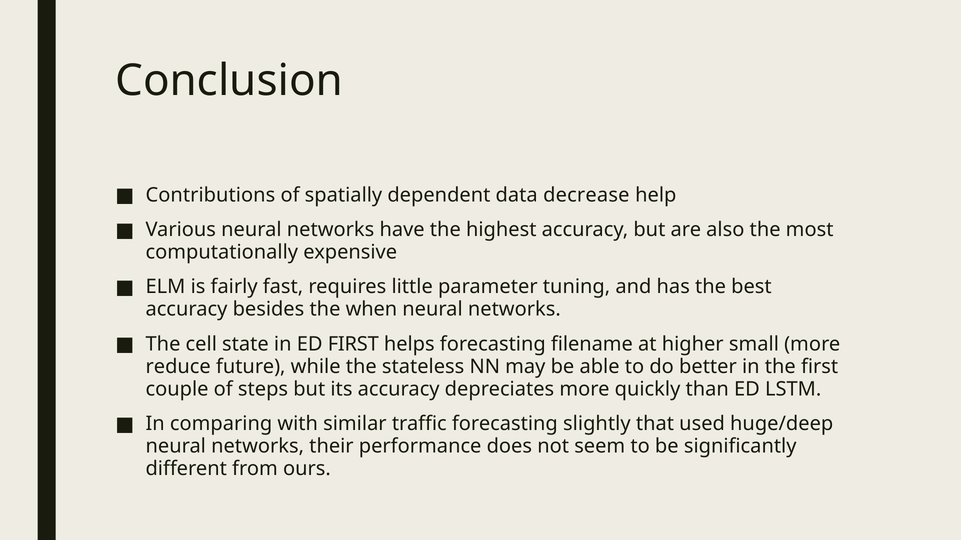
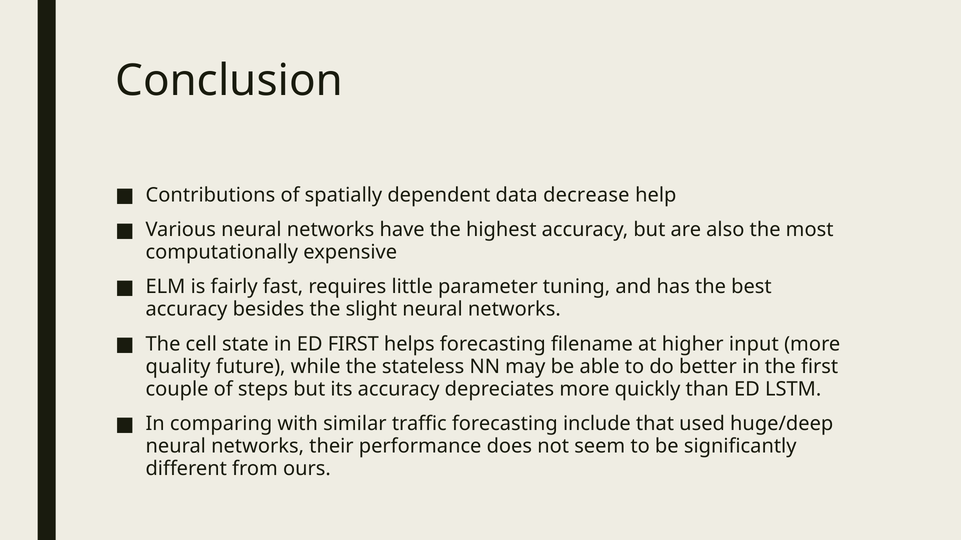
when: when -> slight (371, 310)
small: small -> input (754, 344)
reduce: reduce -> quality (178, 367)
slightly: slightly -> include (597, 424)
